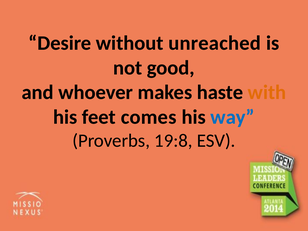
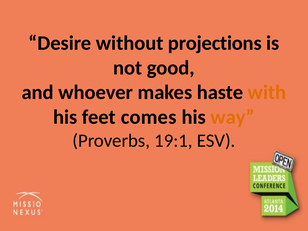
unreached: unreached -> projections (215, 43)
way colour: blue -> orange (233, 117)
19:8: 19:8 -> 19:1 (173, 141)
